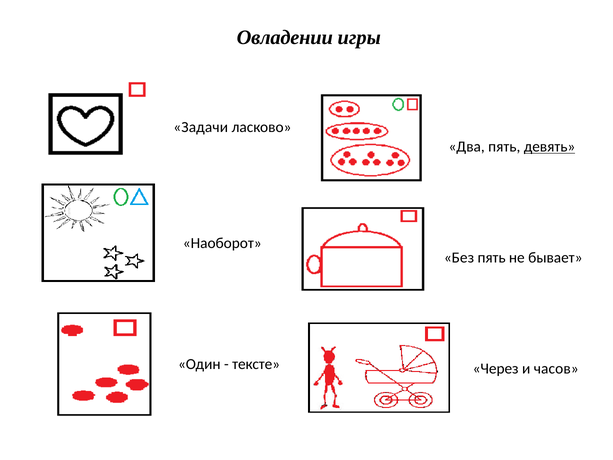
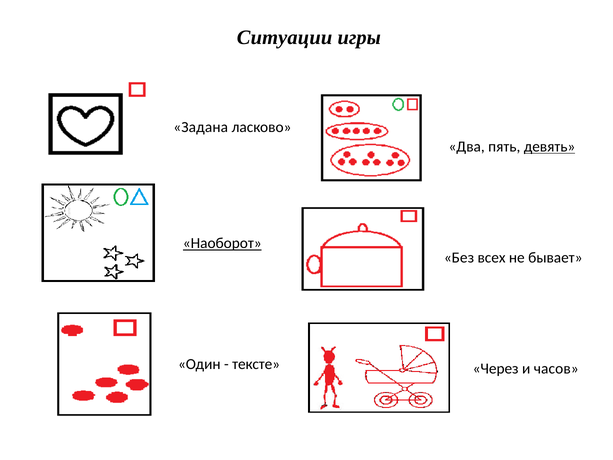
Овладении: Овладении -> Ситуации (285, 37)
Задачи: Задачи -> Задана (201, 127)
Наоборот underline: none -> present (222, 243)
Без пять: пять -> всех (492, 258)
